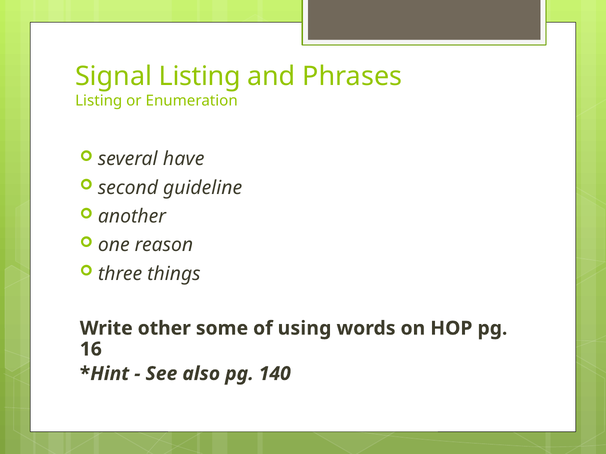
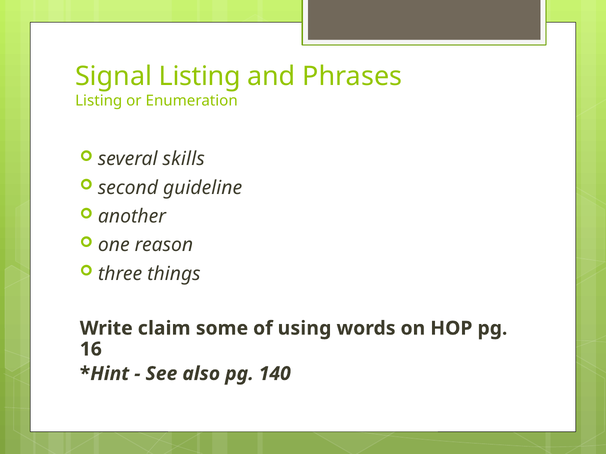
have: have -> skills (184, 159)
other: other -> claim (164, 329)
